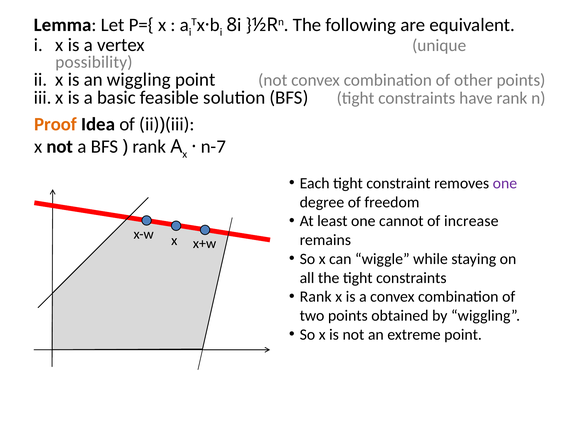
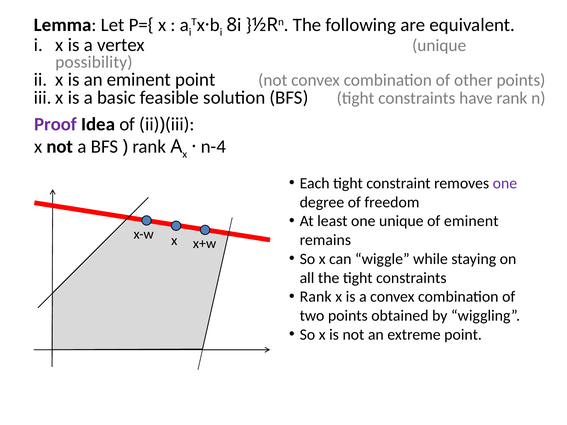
an wiggling: wiggling -> eminent (139, 80)
Proof colour: orange -> purple (55, 124)
n-7: n-7 -> n-4 (213, 147)
one cannot: cannot -> unique (401, 221)
of increase: increase -> eminent (471, 221)
